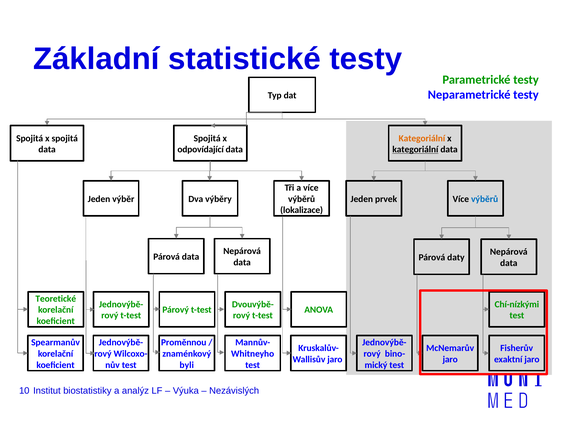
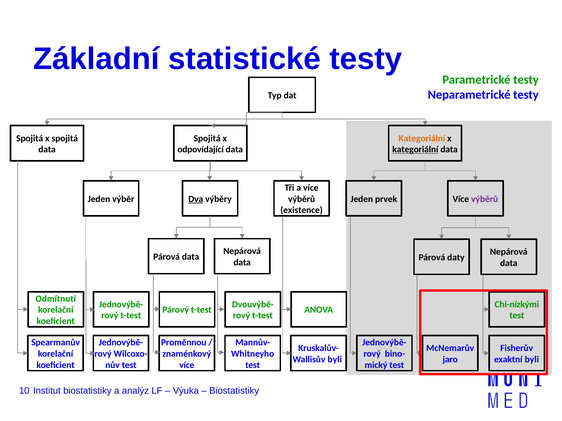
Dva underline: none -> present (196, 199)
výběrů colour: blue -> purple (485, 199)
lokalizace: lokalizace -> existence (302, 210)
Teoretické: Teoretické -> Odmítnutí (56, 299)
jaro: jaro -> byli (335, 360)
exaktní jaro: jaro -> byli (532, 360)
byli: byli -> více (187, 365)
Nezávislých: Nezávislých -> Biostatistiky (234, 391)
